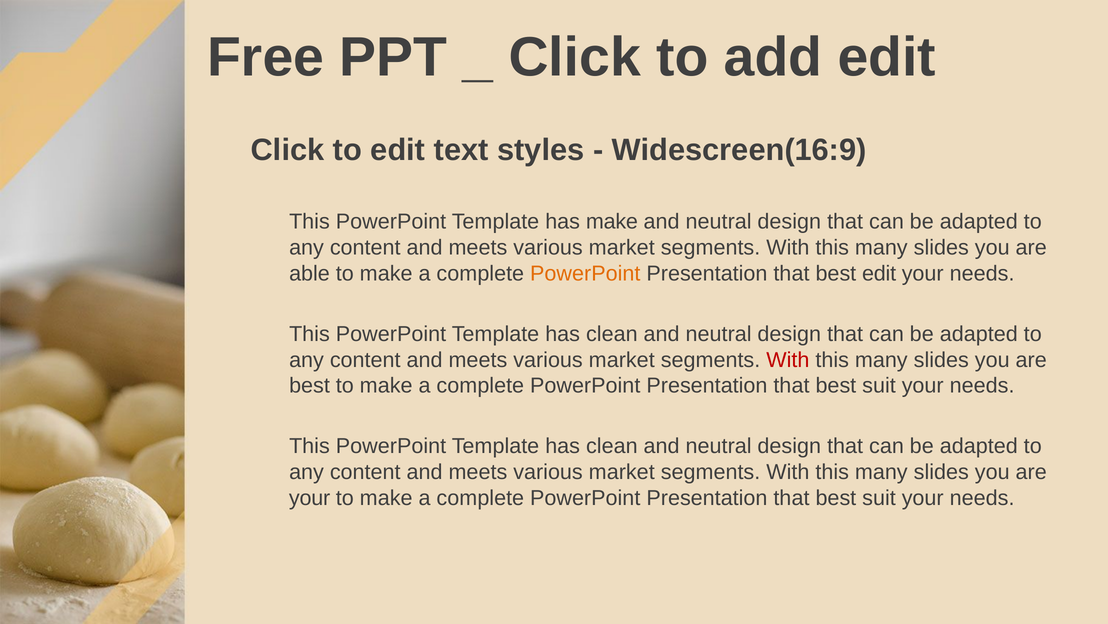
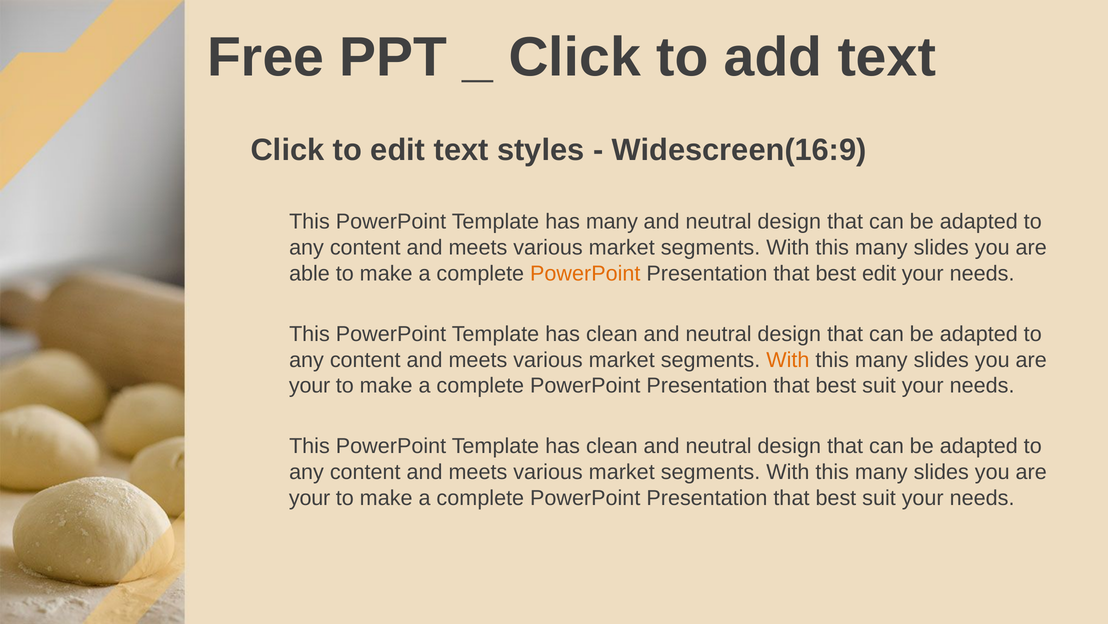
add edit: edit -> text (887, 57)
has make: make -> many (612, 222)
With colour: red -> orange (788, 360)
best: best -> your (310, 385)
